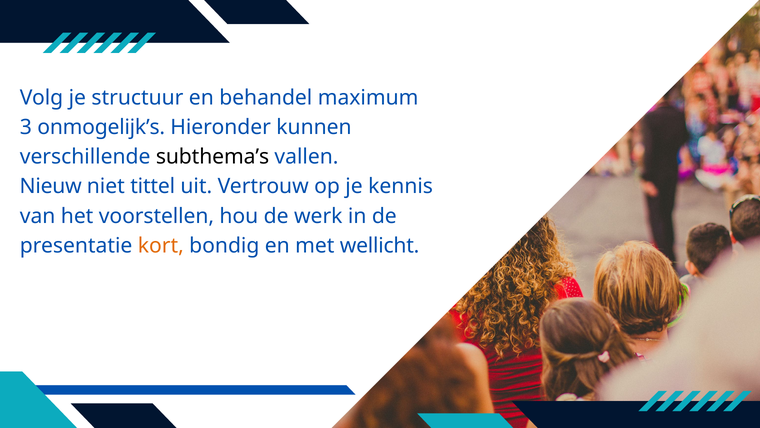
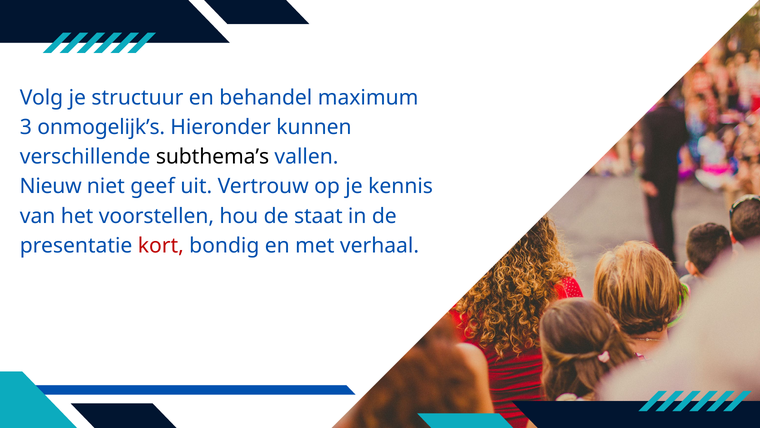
tittel: tittel -> geef (153, 186)
werk: werk -> staat (318, 216)
kort colour: orange -> red (161, 245)
wellicht: wellicht -> verhaal (379, 245)
